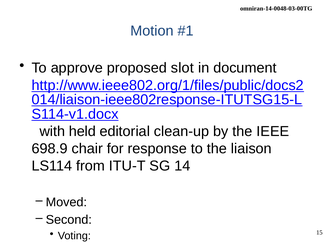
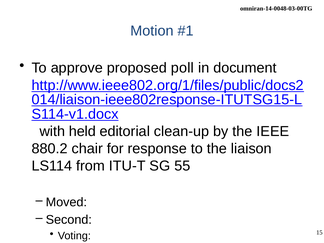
slot: slot -> poll (182, 68)
698.9: 698.9 -> 880.2 (50, 149)
14: 14 -> 55 (182, 166)
